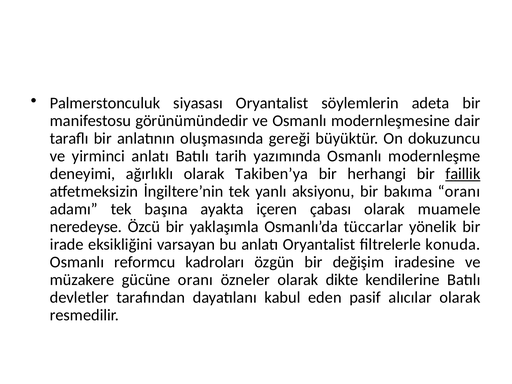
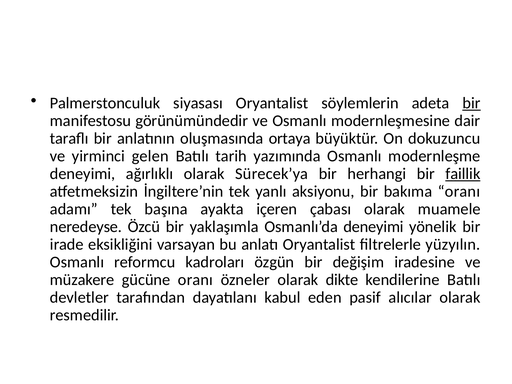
bir underline: none -> present (471, 103)
gereği: gereği -> ortaya (290, 138)
yirminci anlatı: anlatı -> gelen (150, 156)
Takiben’ya: Takiben’ya -> Sürecek’ya (272, 174)
Osmanlı’da tüccarlar: tüccarlar -> deneyimi (374, 227)
konuda: konuda -> yüzyılın (453, 244)
